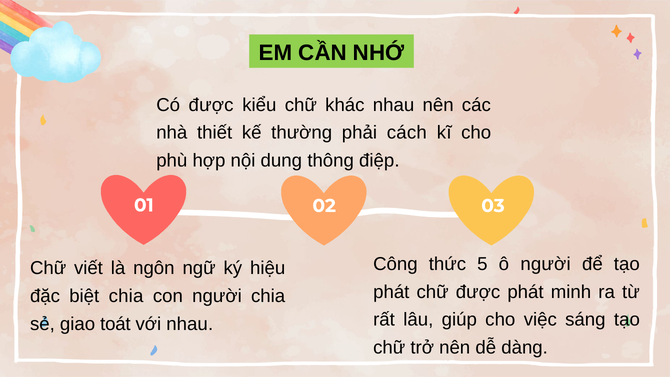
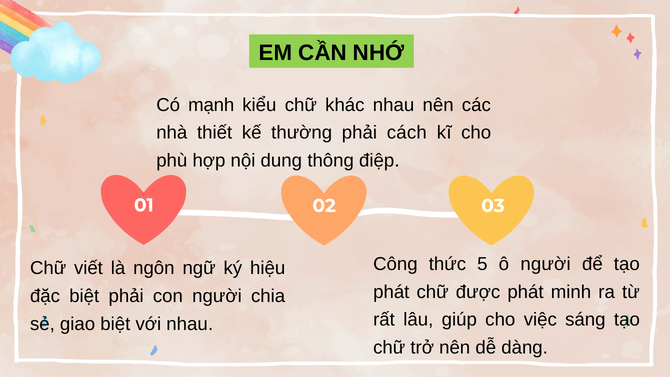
Có được: được -> mạnh (211, 105)
biệt chia: chia -> phải (126, 296)
giao toát: toát -> biệt (115, 324)
